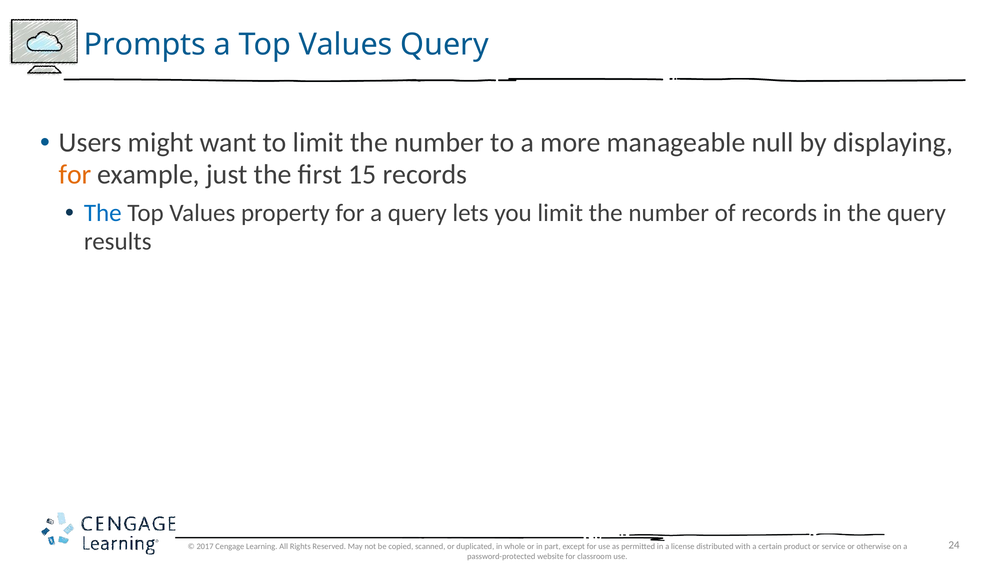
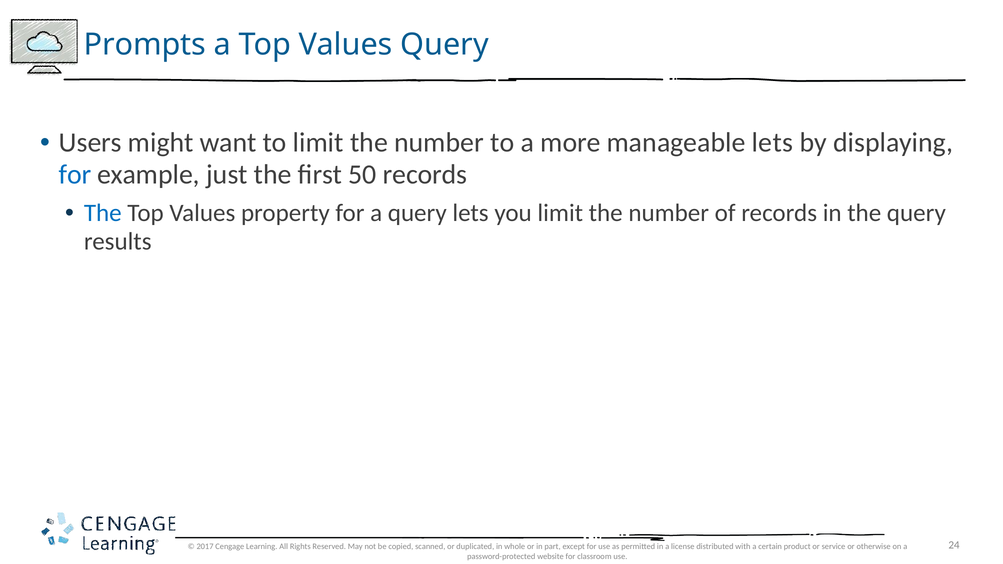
manageable null: null -> lets (772, 143)
for colour: orange -> blue (75, 175)
15: 15 -> 50 (362, 175)
